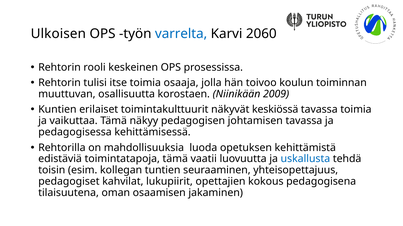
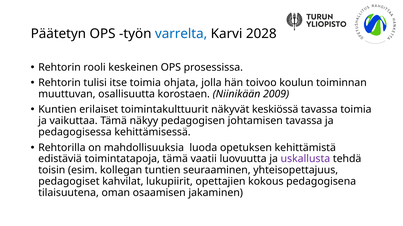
Ulkoisen: Ulkoisen -> Päätetyn (58, 34)
2060: 2060 -> 2028 (261, 34)
osaaja: osaaja -> ohjata (181, 83)
uskallusta colour: blue -> purple (305, 159)
